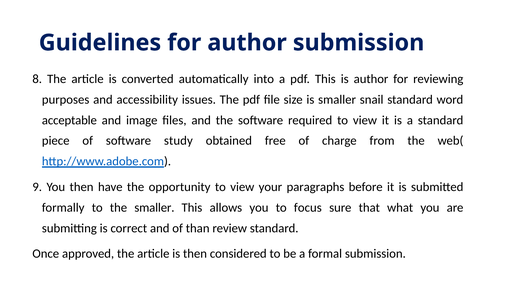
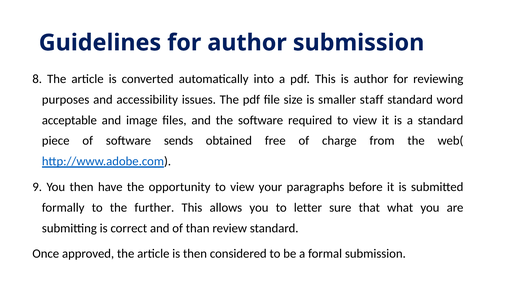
snail: snail -> staff (372, 100)
study: study -> sends (179, 141)
the smaller: smaller -> further (154, 208)
focus: focus -> letter (308, 208)
